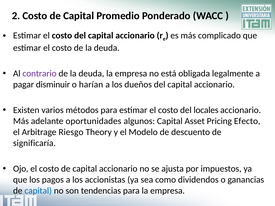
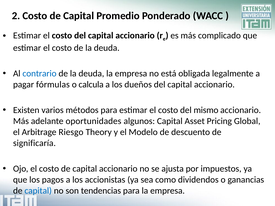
contrario colour: purple -> blue (39, 74)
disminuir: disminuir -> fórmulas (53, 85)
harían: harían -> calcula (91, 85)
locales: locales -> mismo (206, 110)
Efecto: Efecto -> Global (247, 121)
